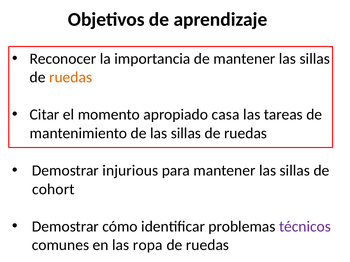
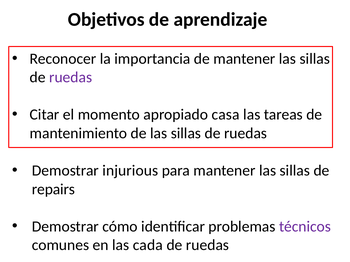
ruedas colour: orange -> purple (71, 77)
cohort: cohort -> repairs (53, 190)
ropa: ropa -> cada (148, 246)
